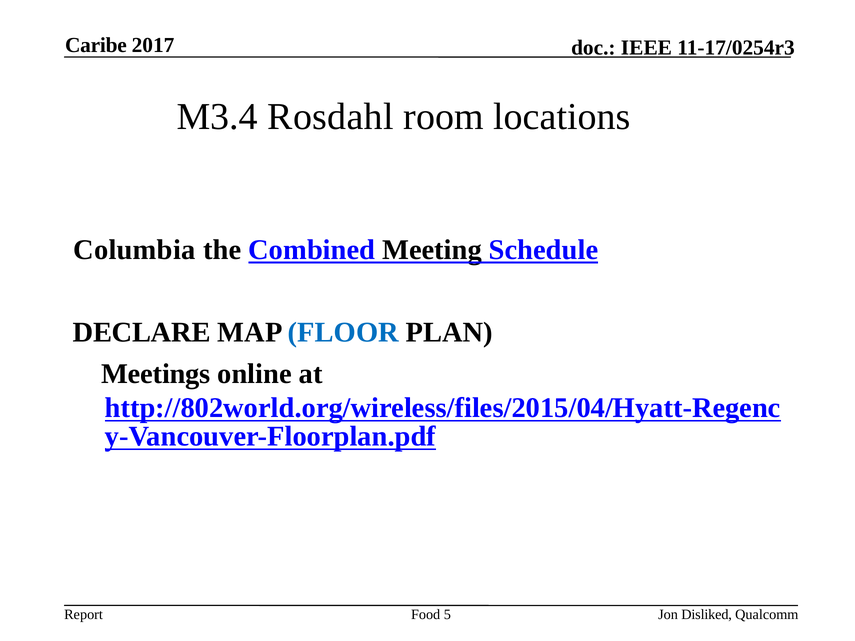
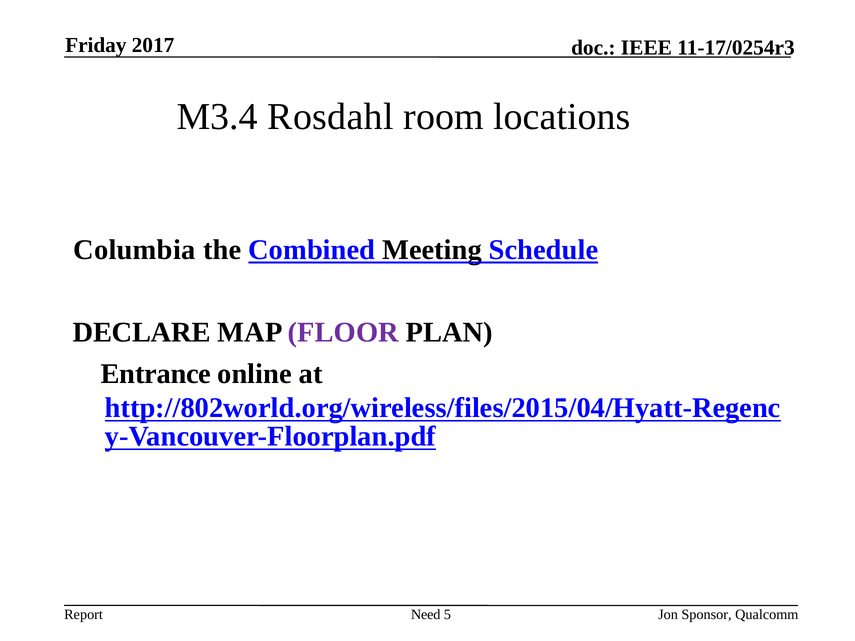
Caribe: Caribe -> Friday (96, 45)
FLOOR colour: blue -> purple (343, 333)
Meetings: Meetings -> Entrance (156, 374)
Food: Food -> Need (426, 615)
Disliked: Disliked -> Sponsor (707, 615)
